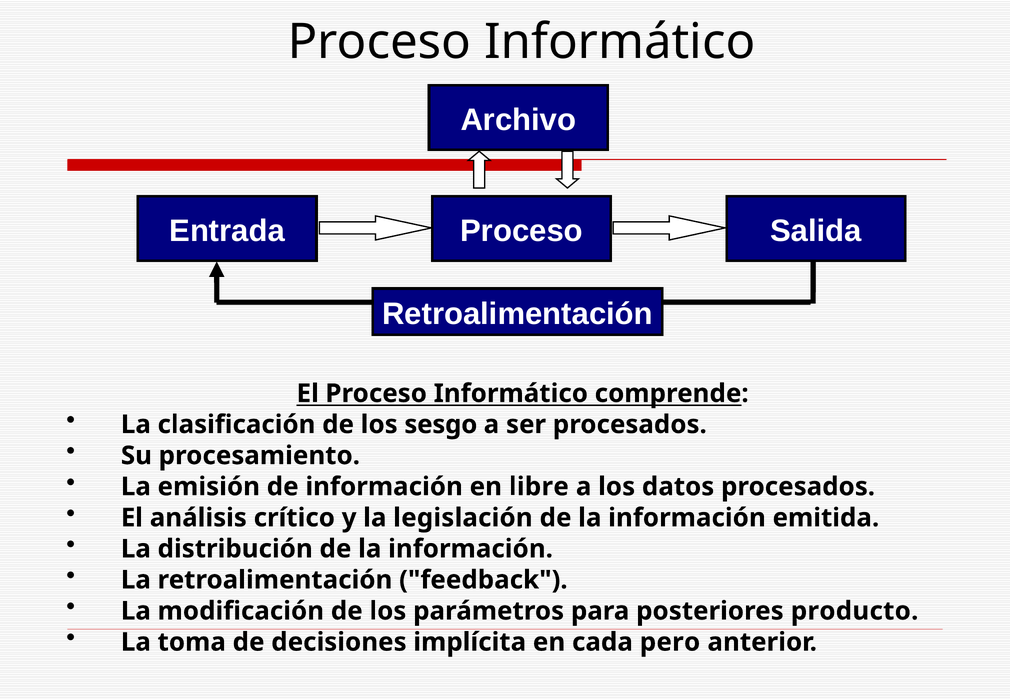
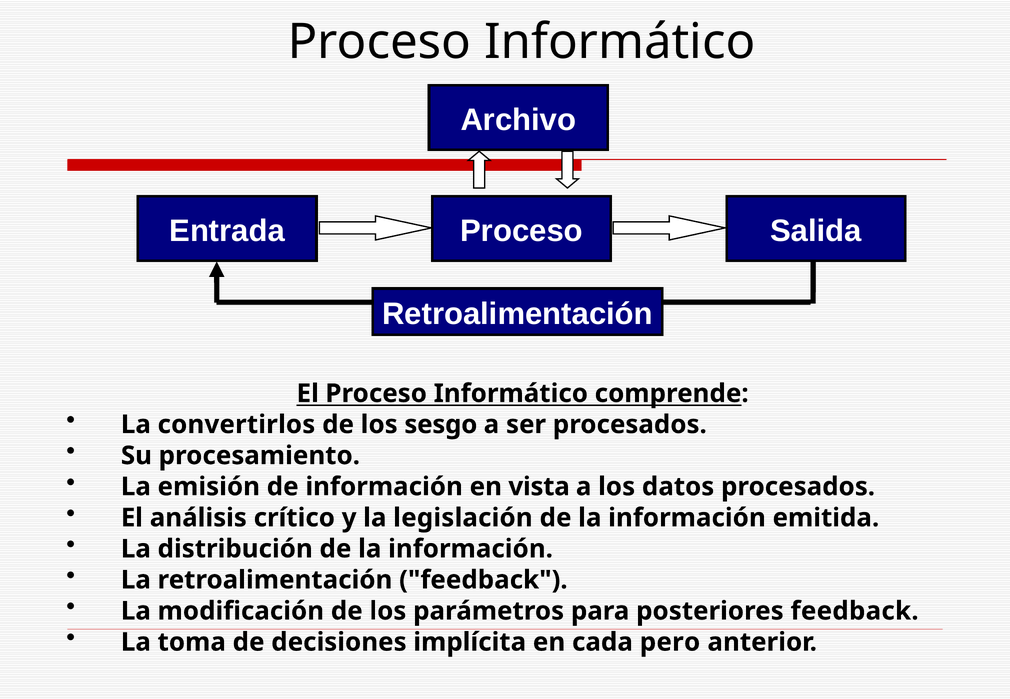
clasificación: clasificación -> convertirlos (236, 425)
libre: libre -> vista (539, 487)
posteriores producto: producto -> feedback (855, 611)
